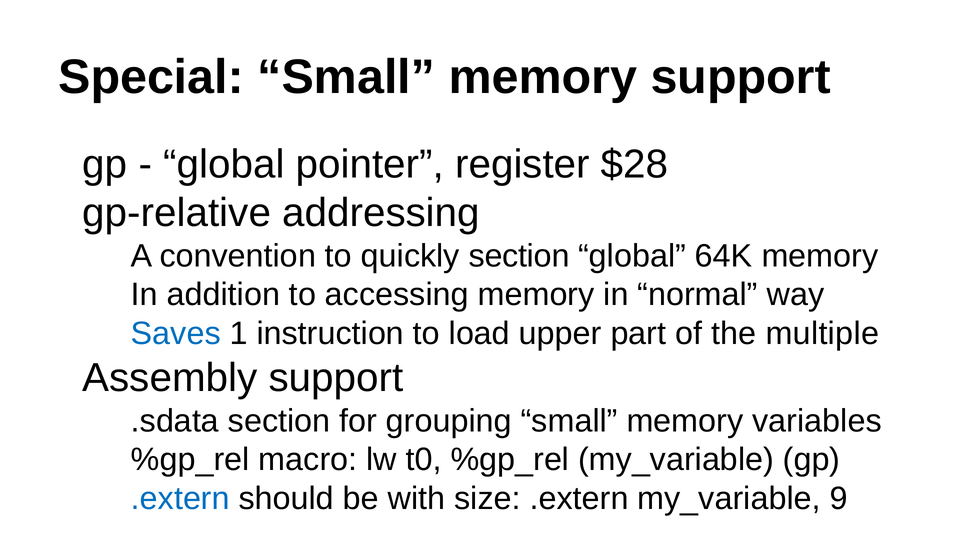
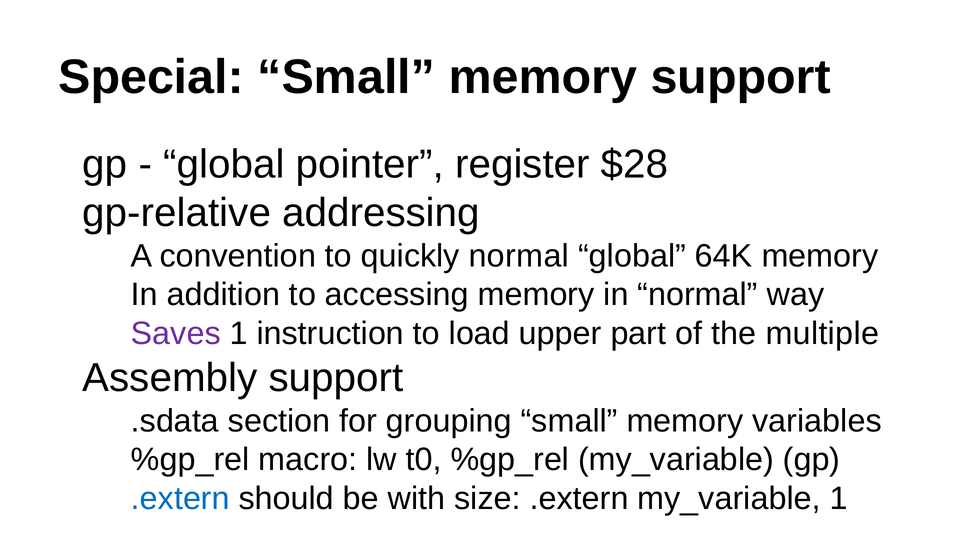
quickly section: section -> normal (519, 256)
Saves colour: blue -> purple (176, 333)
my_variable 9: 9 -> 1 (839, 498)
